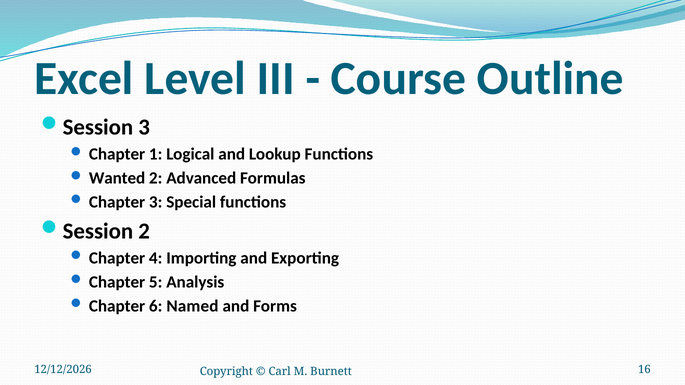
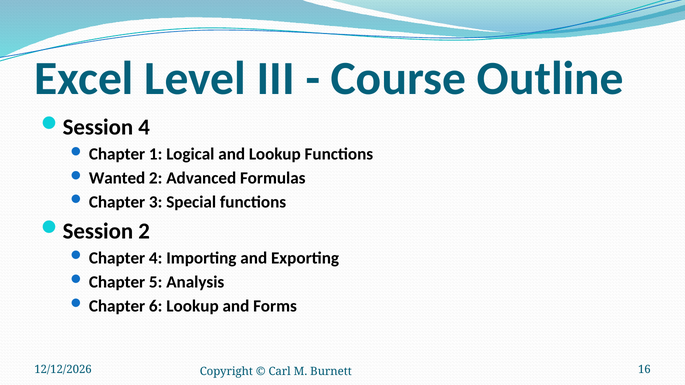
Session 3: 3 -> 4 (144, 127)
6 Named: Named -> Lookup (193, 306)
